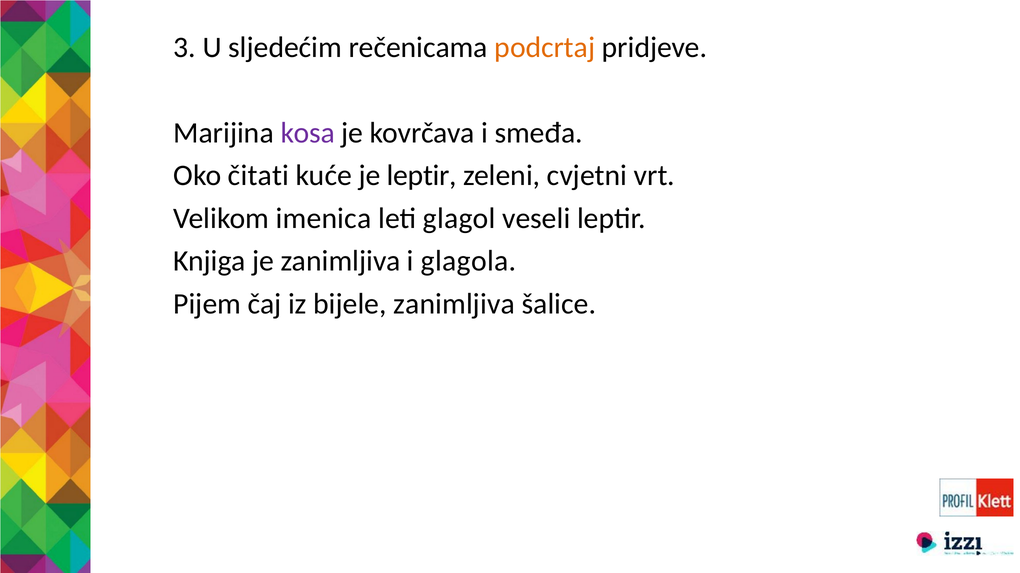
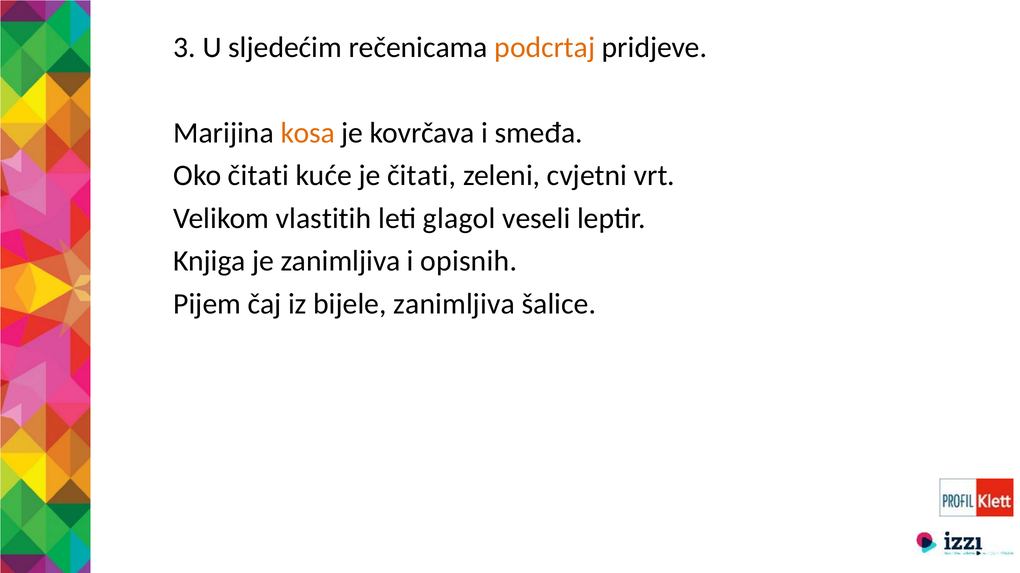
kosa colour: purple -> orange (308, 133)
je leptir: leptir -> čitati (422, 176)
imenica: imenica -> vlastitih (324, 219)
glagola: glagola -> opisnih (469, 261)
